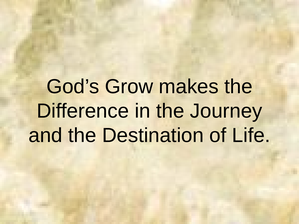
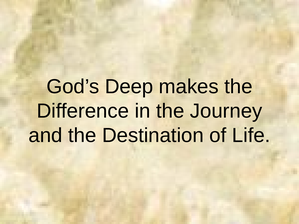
Grow: Grow -> Deep (129, 87)
